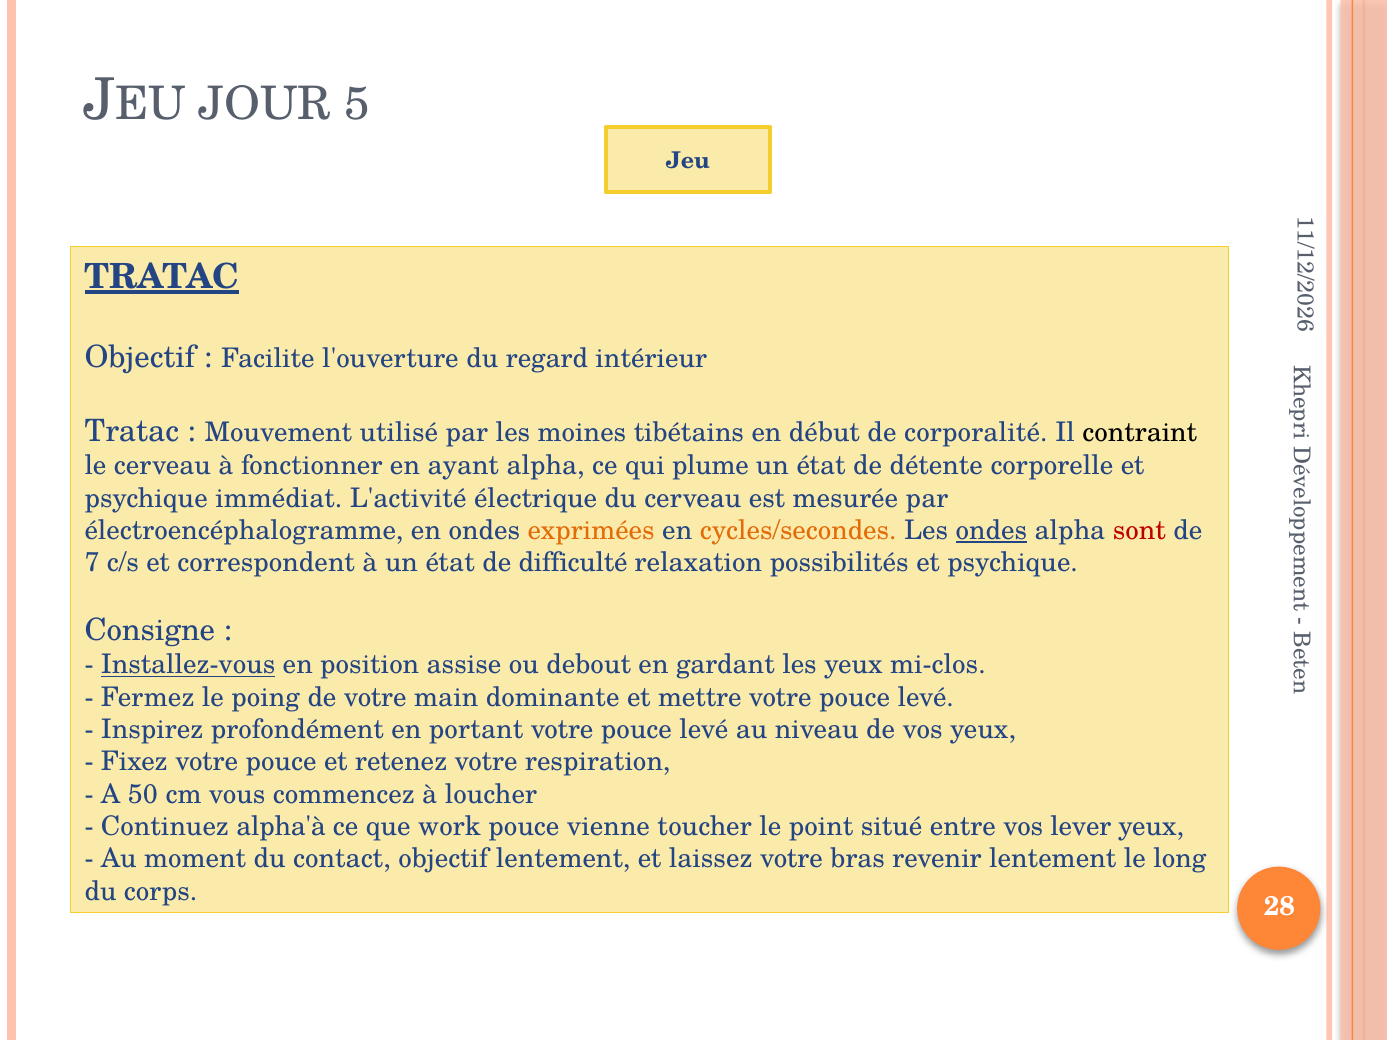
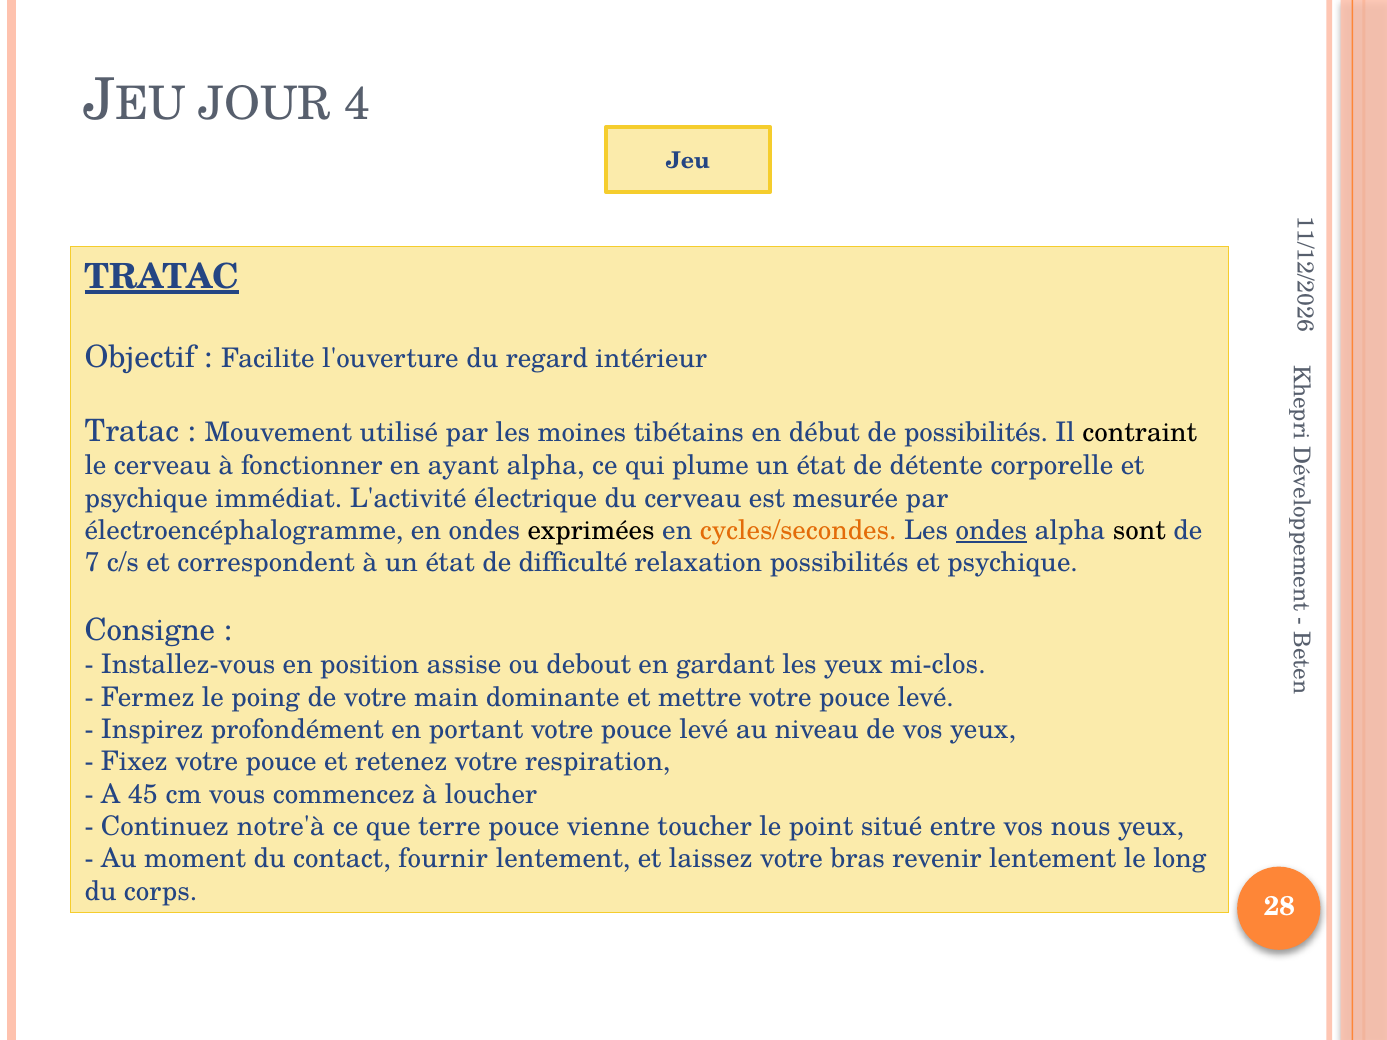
5: 5 -> 4 (357, 104)
de corporalité: corporalité -> possibilités (976, 433)
exprimées colour: orange -> black (591, 531)
sont colour: red -> black (1139, 531)
Installez-vous underline: present -> none (188, 665)
50: 50 -> 45 (143, 794)
alpha'à: alpha'à -> notre'à (281, 827)
work: work -> terre (449, 827)
lever: lever -> nous (1081, 827)
contact objectif: objectif -> fournir (443, 859)
